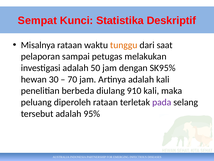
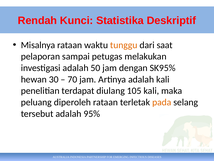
Sempat: Sempat -> Rendah (37, 21)
berbeda: berbeda -> terdapat (78, 91)
910: 910 -> 105 (134, 91)
pada colour: purple -> orange (162, 102)
